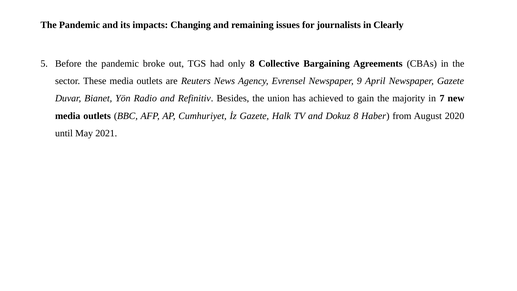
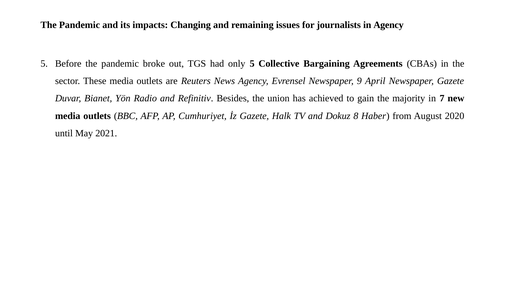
in Clearly: Clearly -> Agency (389, 25)
only 8: 8 -> 5 (252, 63)
